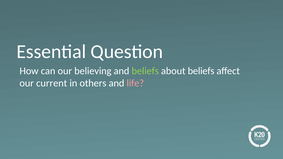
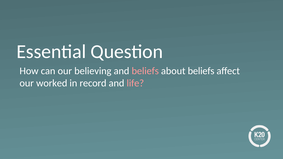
beliefs colour: light green -> pink (145, 71)
current: current -> worked (52, 83)
others: others -> record (93, 83)
